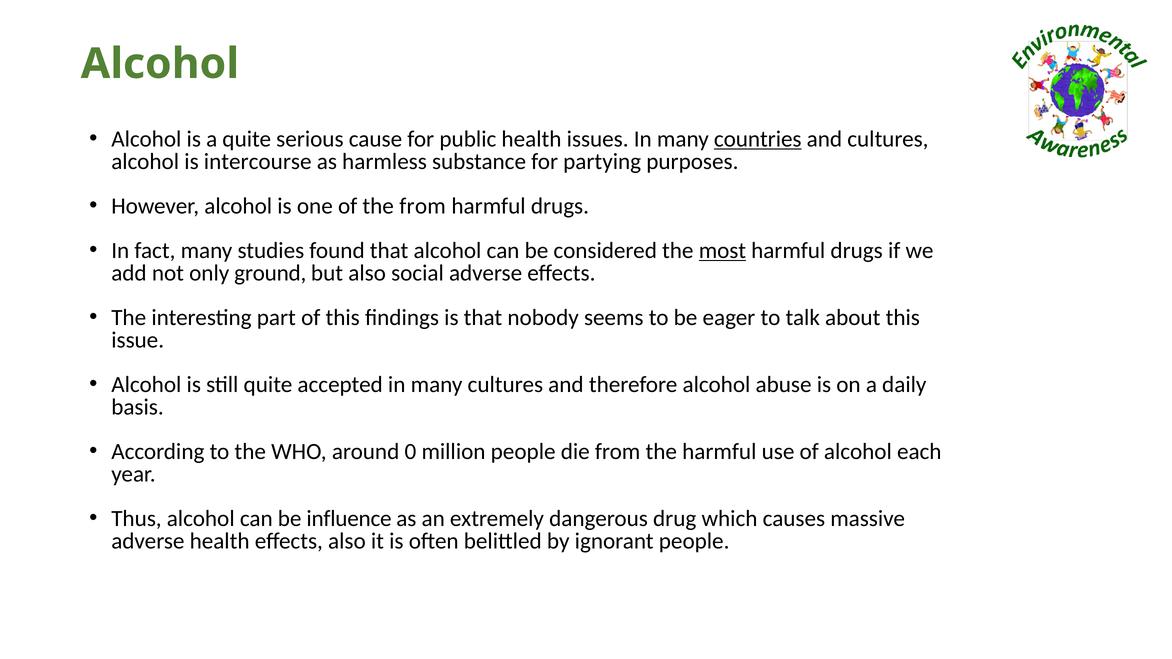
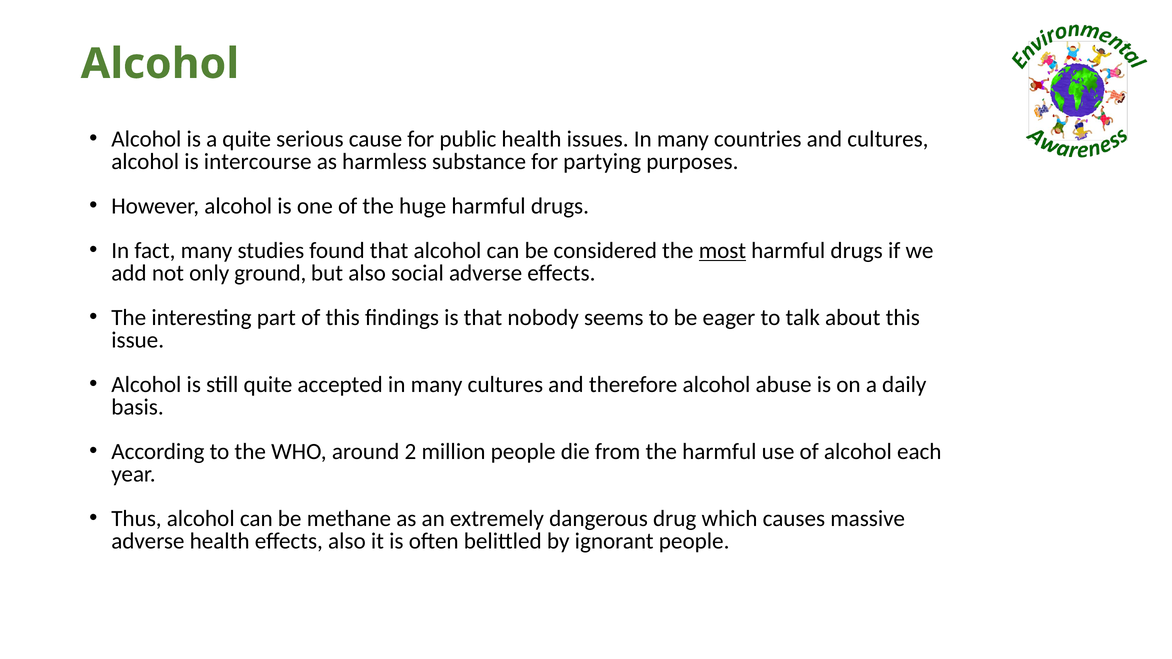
countries underline: present -> none (758, 139)
the from: from -> huge (423, 206)
0: 0 -> 2 (410, 452)
influence: influence -> methane (349, 519)
